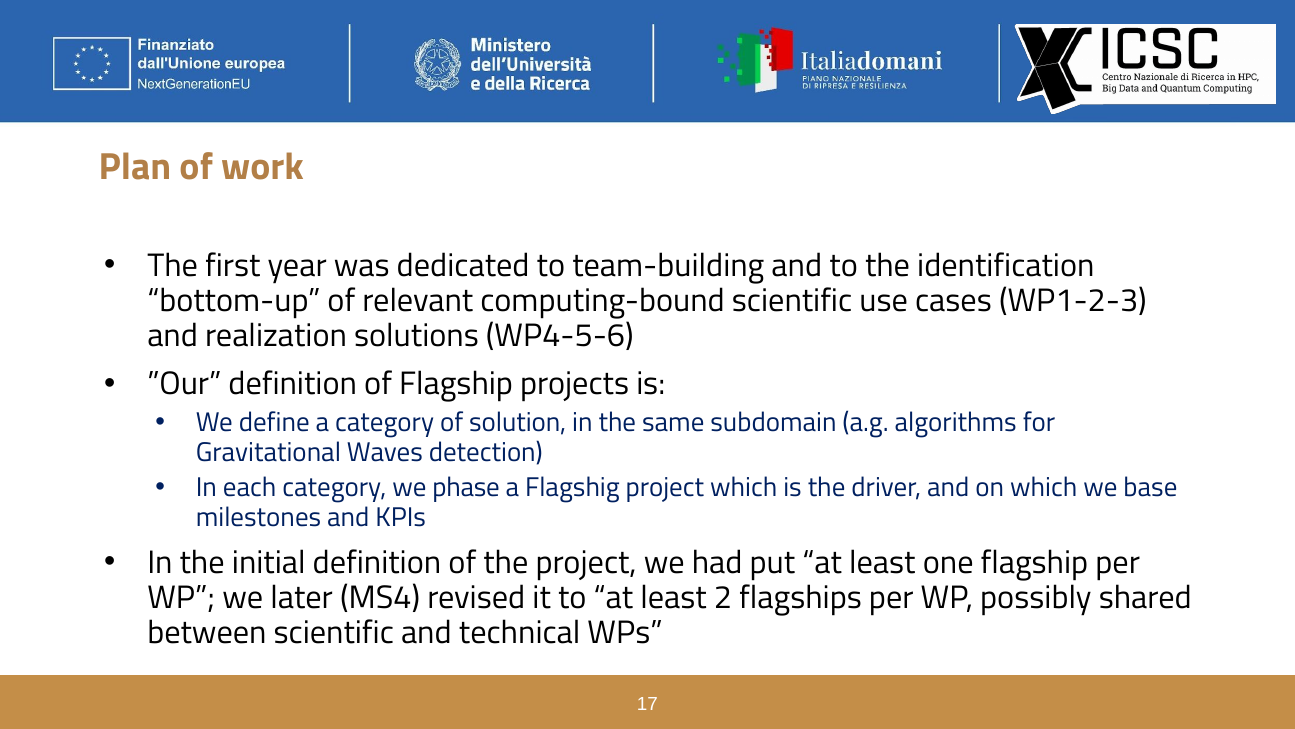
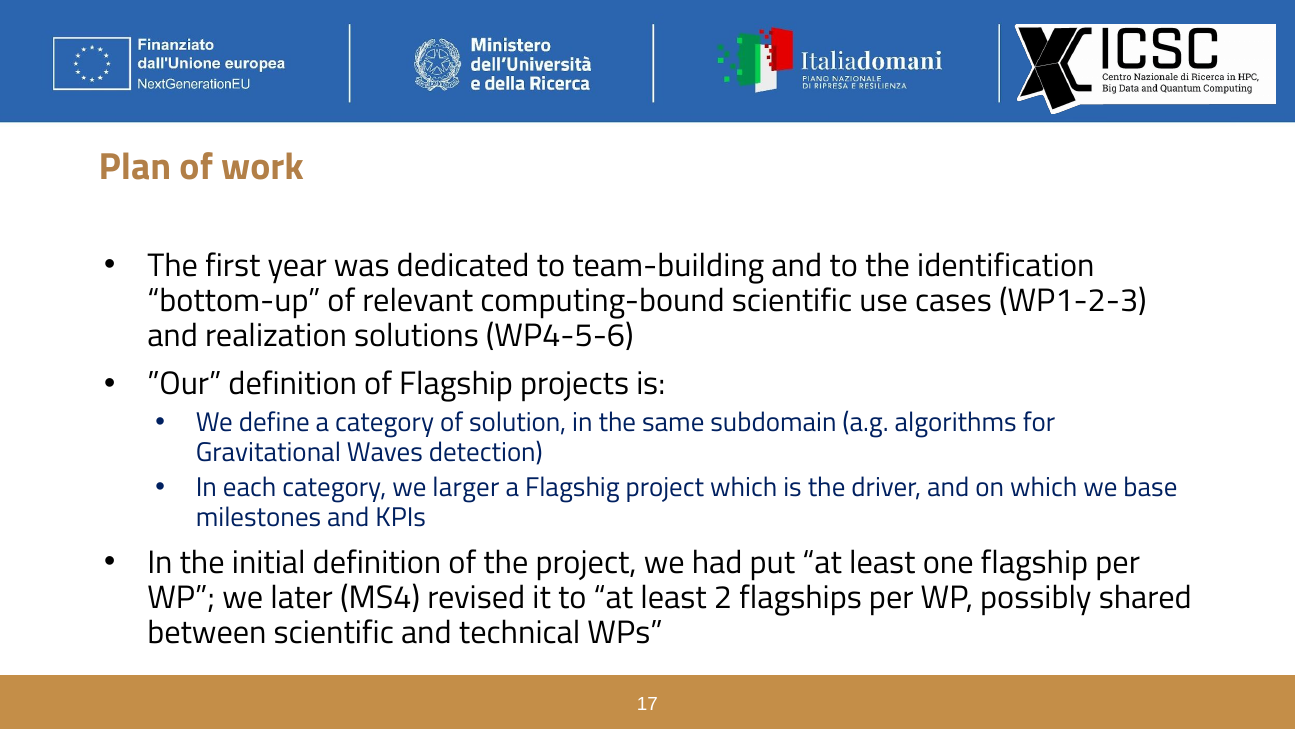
phase: phase -> larger (466, 488)
